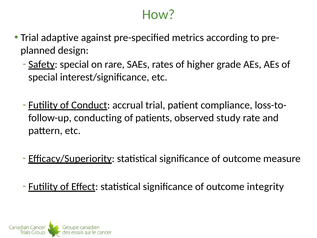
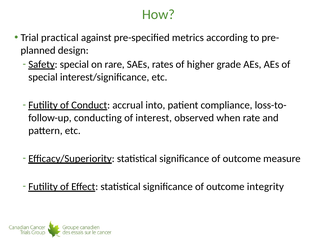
adaptive: adaptive -> practical (60, 38)
accrual trial: trial -> into (155, 105)
patients: patients -> interest (154, 118)
study: study -> when (228, 118)
